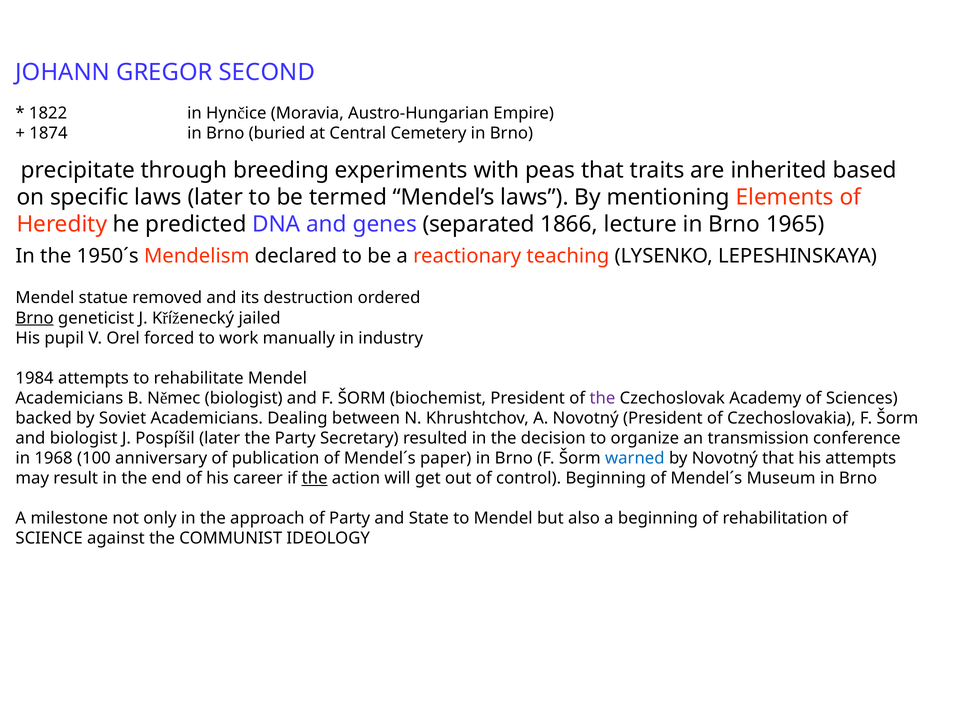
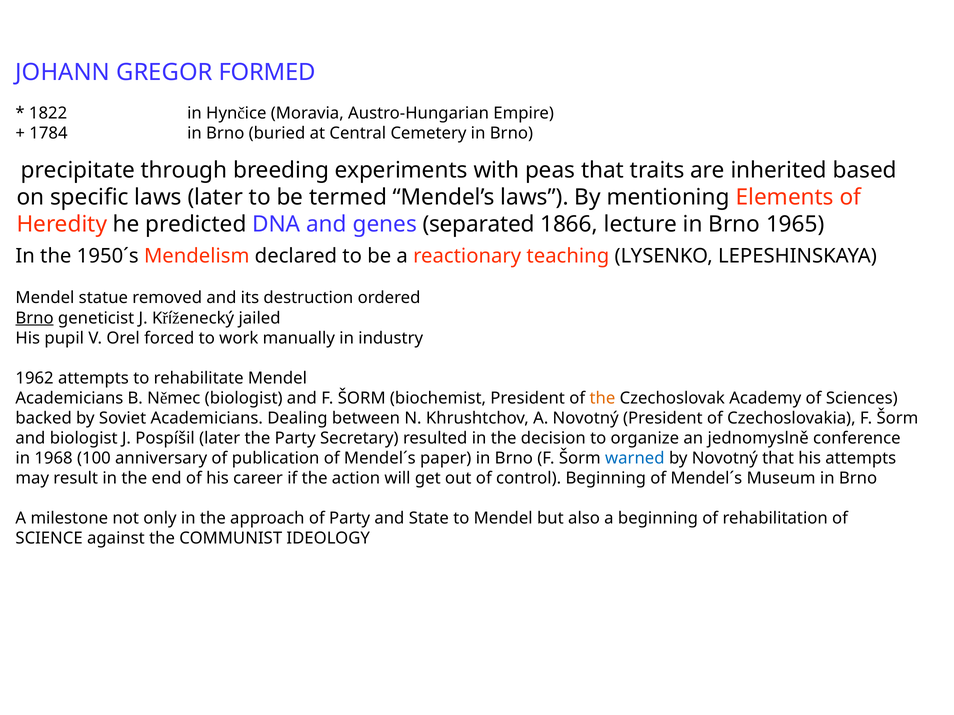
SECOND: SECOND -> FORMED (267, 72)
1874: 1874 -> 1784 (48, 134)
1984: 1984 -> 1962 (35, 378)
the colour: purple -> orange (602, 398)
transmission: transmission -> jednomyslně (758, 438)
the underline: present -> none (315, 479)
